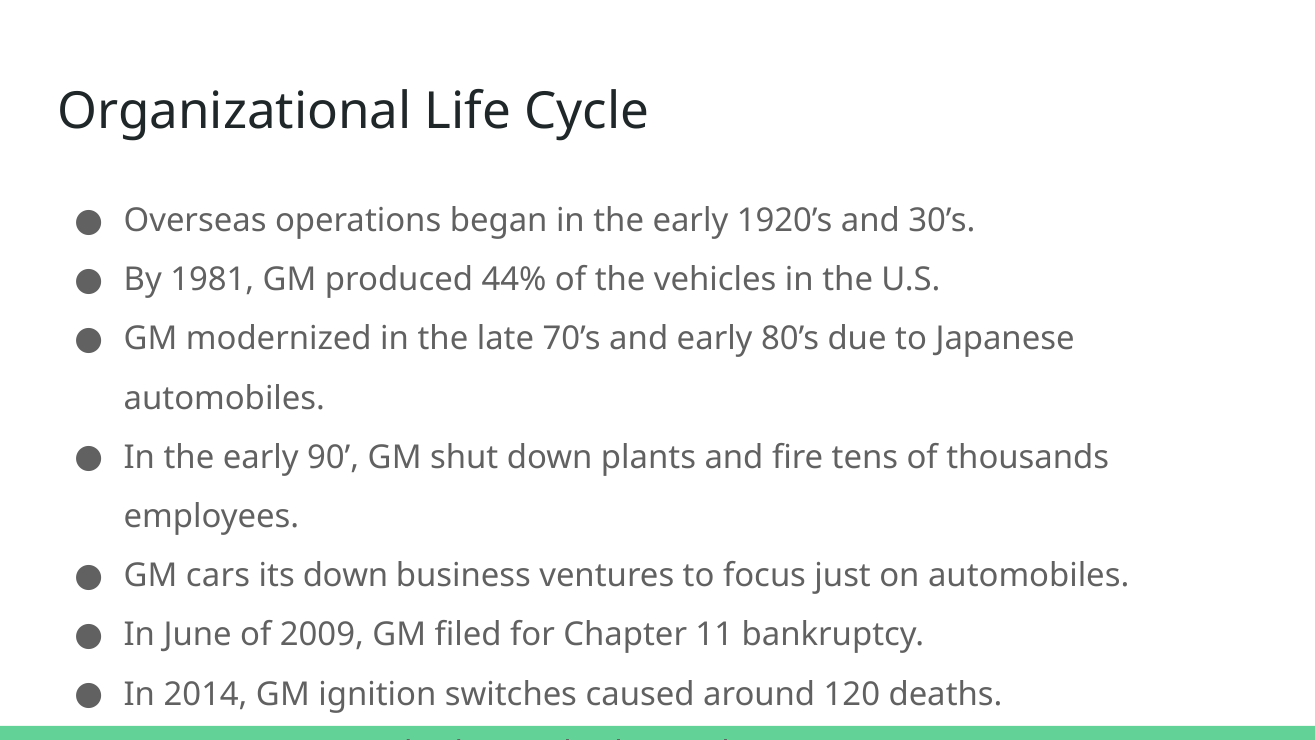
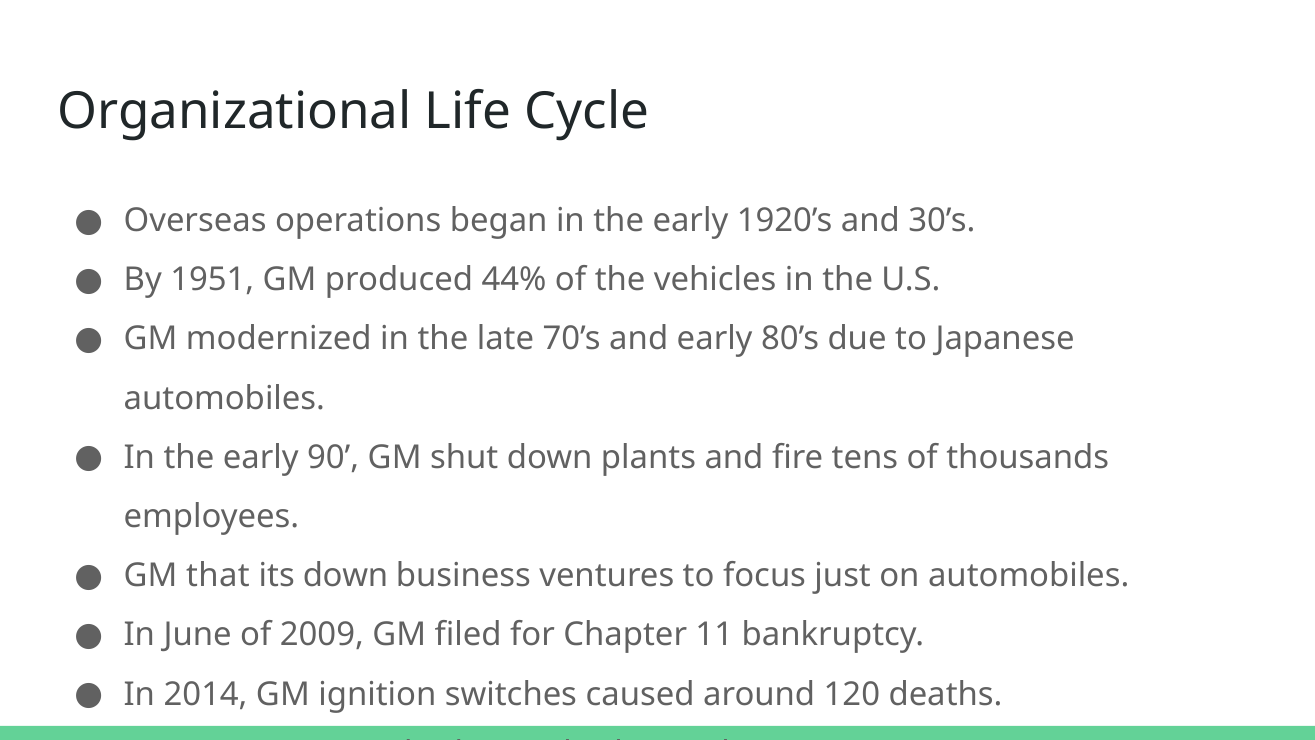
1981: 1981 -> 1951 (212, 280)
cars: cars -> that (218, 576)
